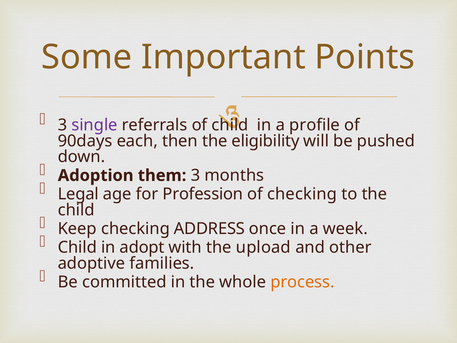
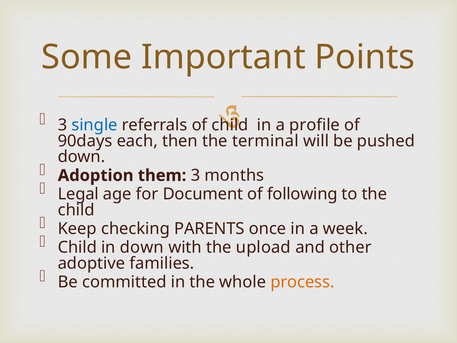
single colour: purple -> blue (95, 125)
eligibility: eligibility -> terminal (265, 141)
Profession: Profession -> Document (203, 194)
of checking: checking -> following (302, 194)
ADDRESS: ADDRESS -> PARENTS (209, 229)
in adopt: adopt -> down (142, 247)
